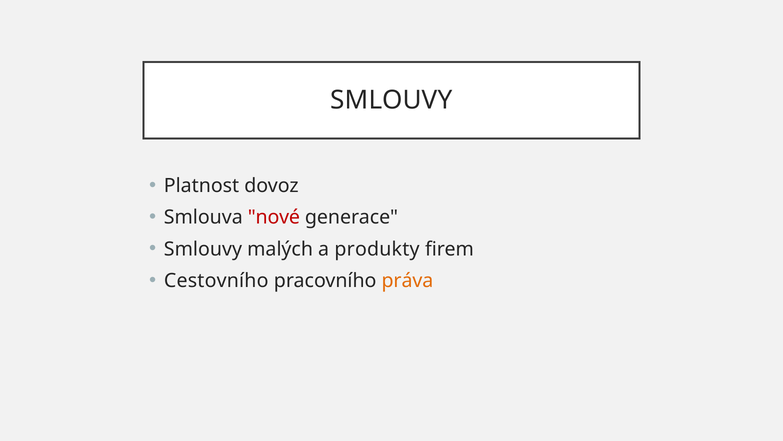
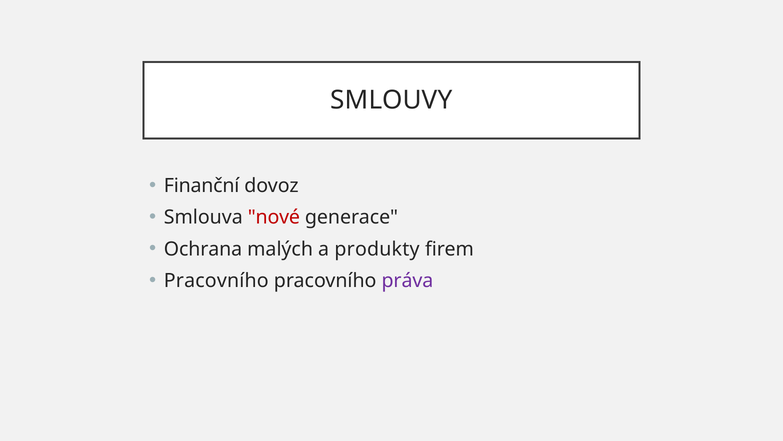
Platnost: Platnost -> Finanční (202, 185)
Smlouvy: Smlouvy -> Ochrana (203, 249)
Cestovního: Cestovního -> Pracovního (216, 280)
práva colour: orange -> purple (407, 280)
